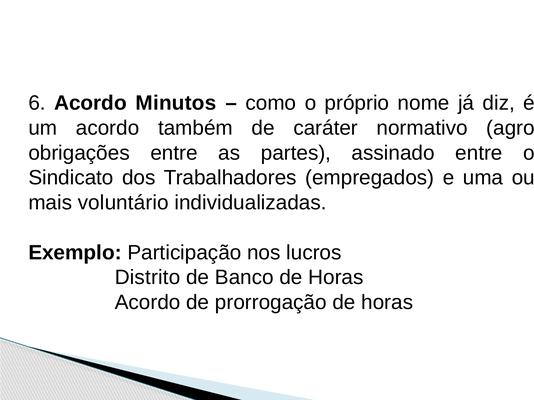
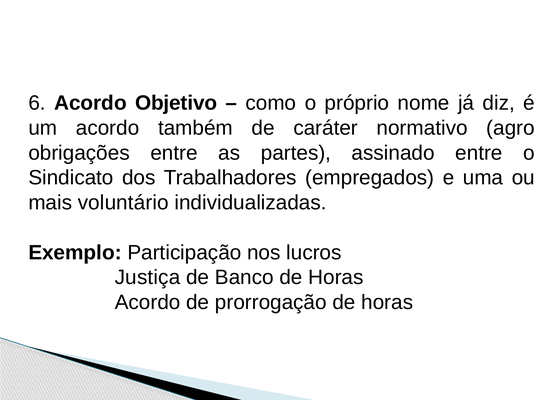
Minutos: Minutos -> Objetivo (176, 103)
Distrito: Distrito -> Justiça (148, 278)
